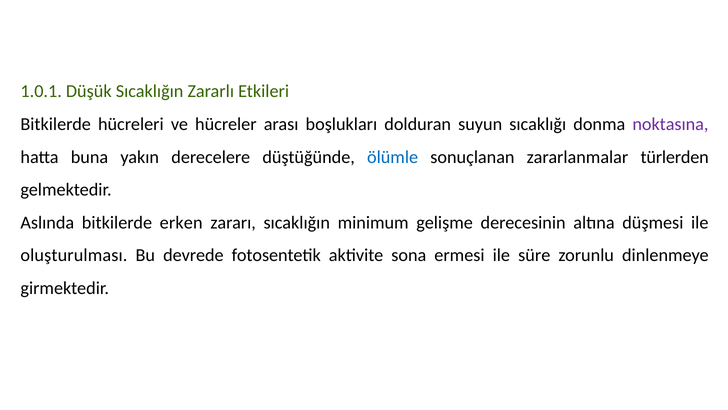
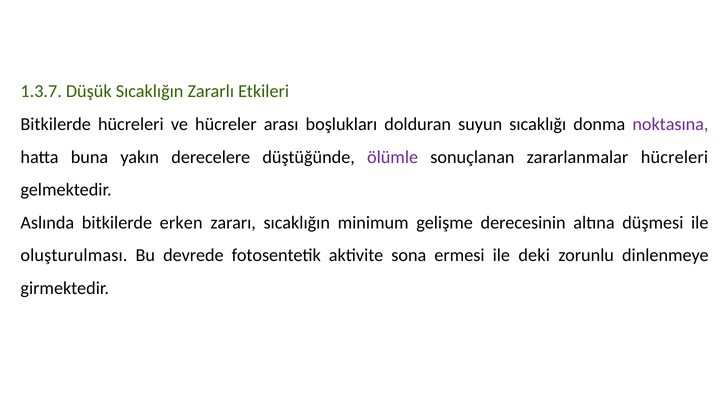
1.0.1: 1.0.1 -> 1.3.7 (41, 91)
ölümle colour: blue -> purple (393, 157)
zararlanmalar türlerden: türlerden -> hücreleri (674, 157)
süre: süre -> deki (534, 255)
